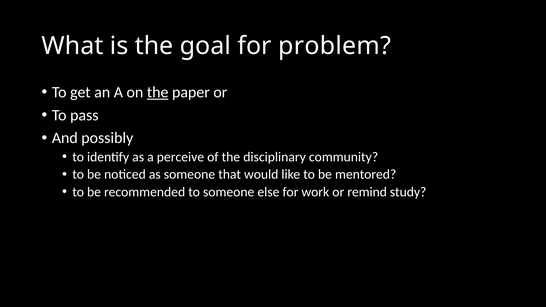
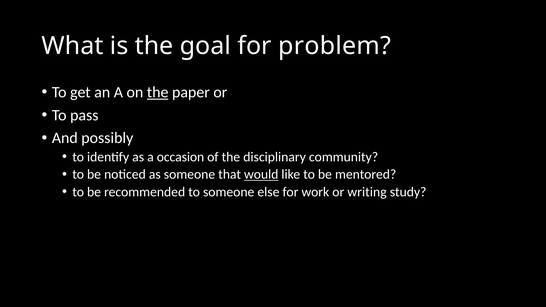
perceive: perceive -> occasion (181, 157)
would underline: none -> present (261, 174)
remind: remind -> writing (367, 192)
